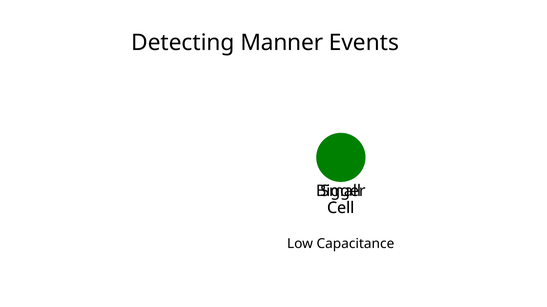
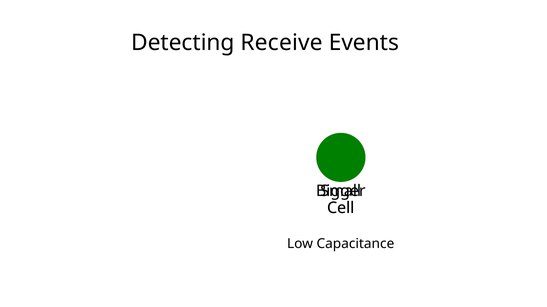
Manner: Manner -> Receive (282, 43)
